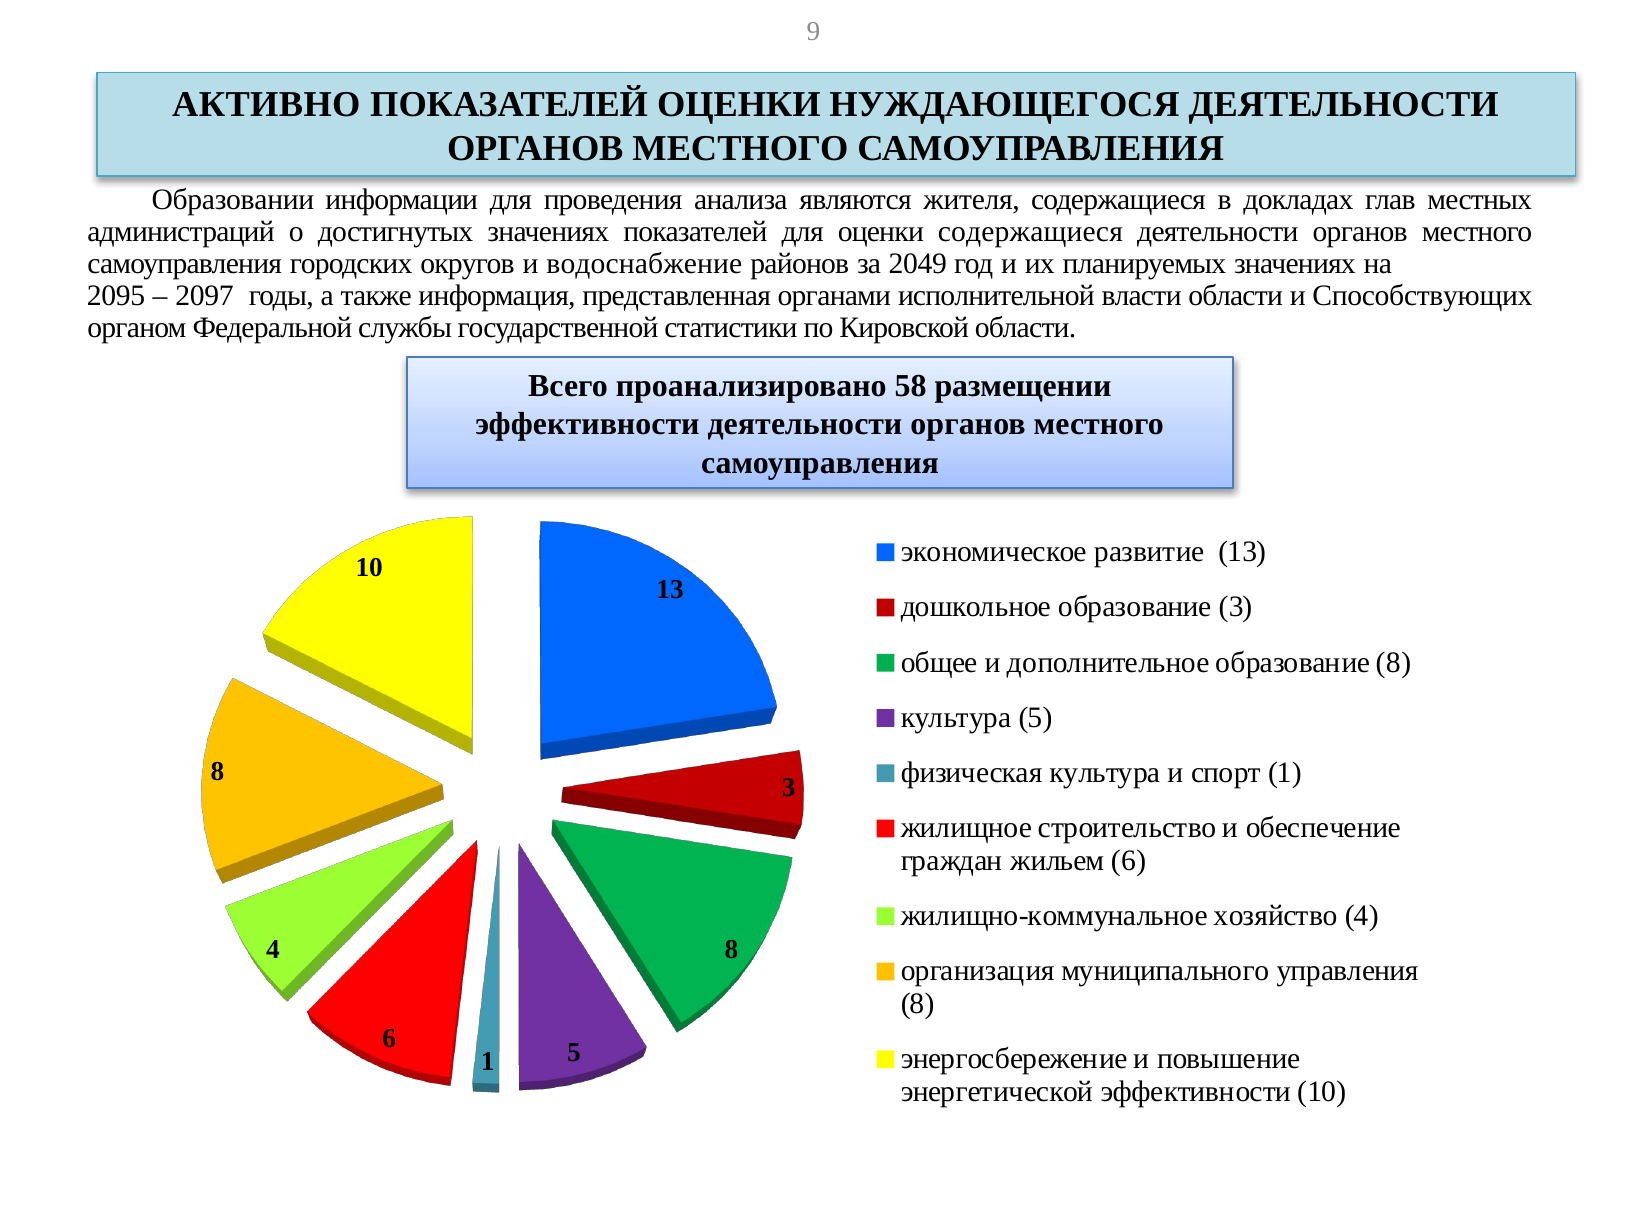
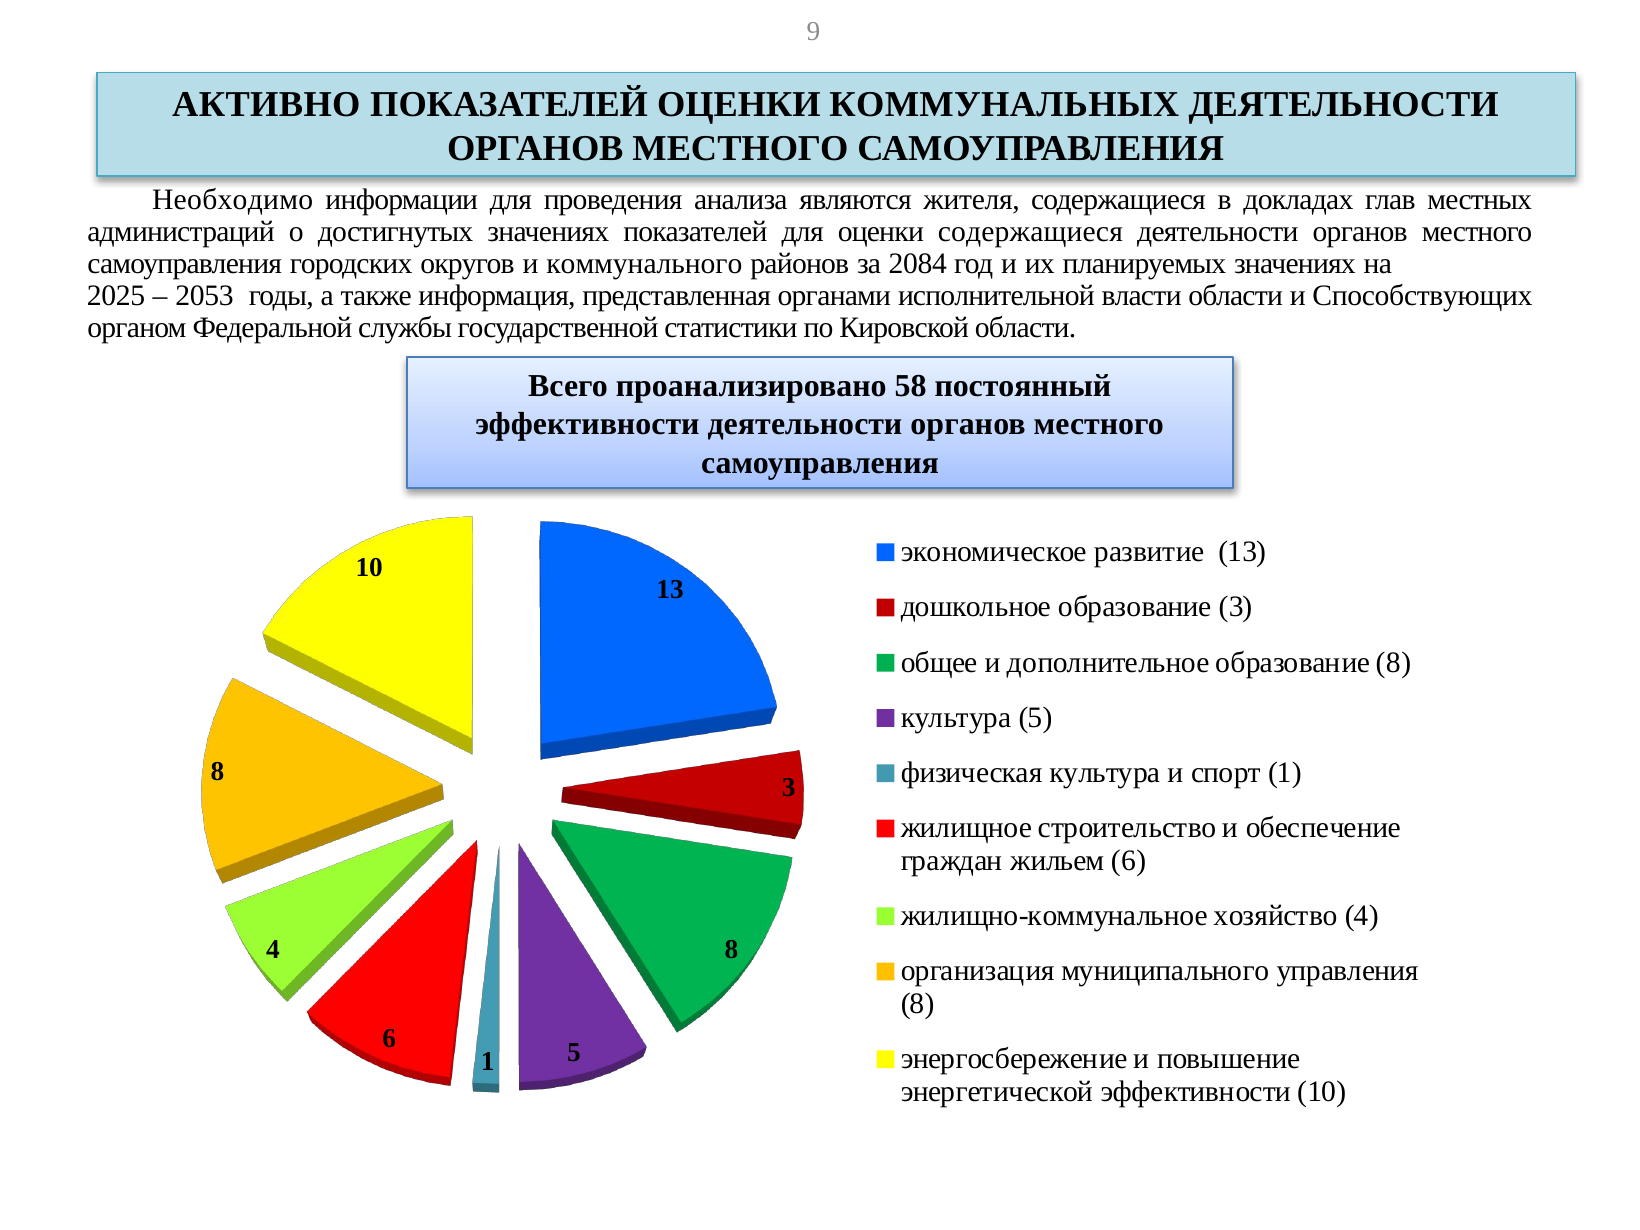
НУЖДАЮЩЕГОСЯ: НУЖДАЮЩЕГОСЯ -> КОММУНАЛЬНЫХ (1004, 105)
Образовании: Образовании -> Необходимо (233, 200)
водоснабжение: водоснабжение -> коммунального (644, 264)
2049: 2049 -> 2084 (918, 264)
2095: 2095 -> 2025 (116, 296)
2097: 2097 -> 2053 (205, 296)
размещении: размещении -> постоянный (1023, 386)
